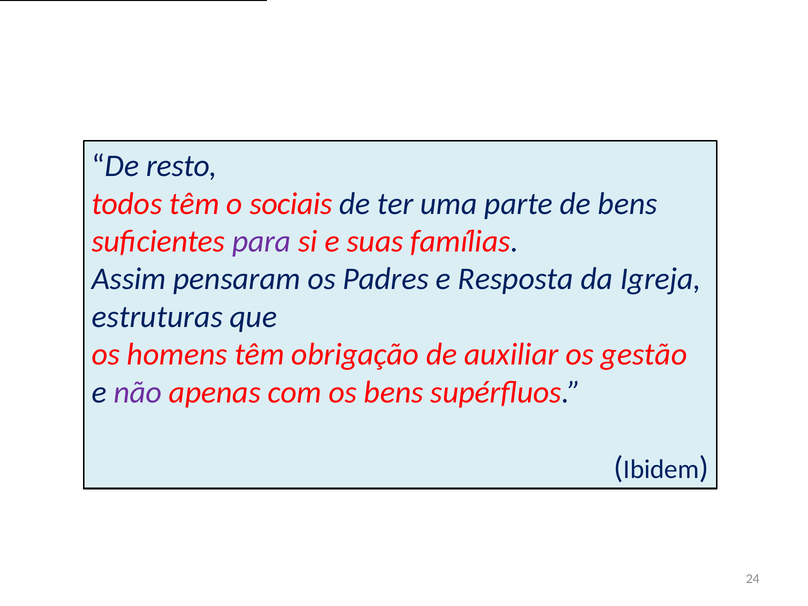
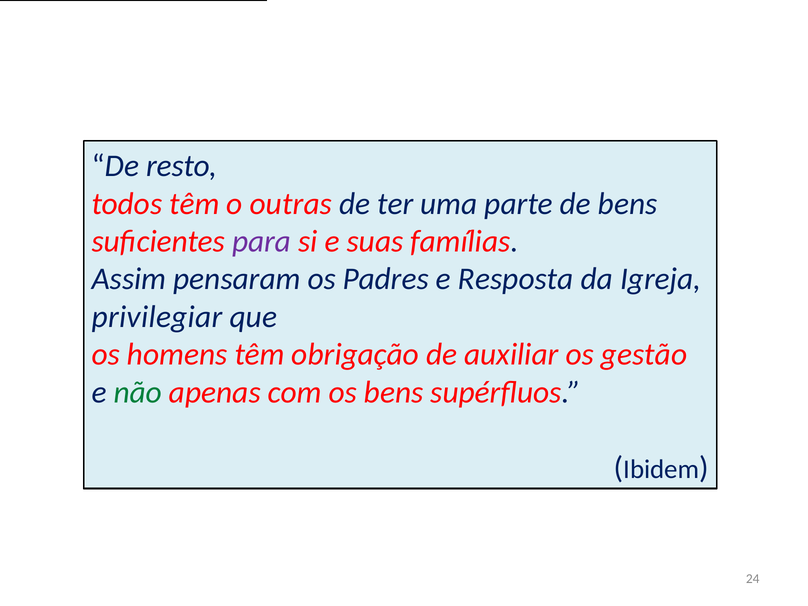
sociais: sociais -> outras (291, 204)
estruturas: estruturas -> privilegiar (157, 317)
não colour: purple -> green (138, 392)
